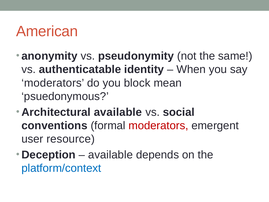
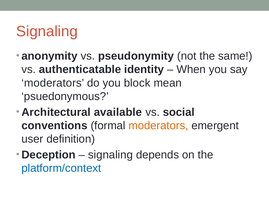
American: American -> Signaling (47, 31)
moderators colour: red -> orange (158, 125)
resource: resource -> definition (71, 139)
available: available -> signaling (110, 155)
